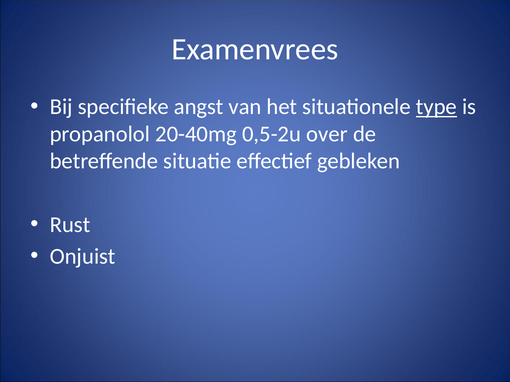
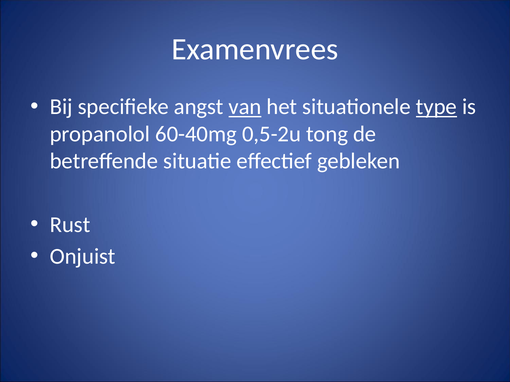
van underline: none -> present (245, 107)
20-40mg: 20-40mg -> 60-40mg (196, 134)
over: over -> tong (327, 134)
